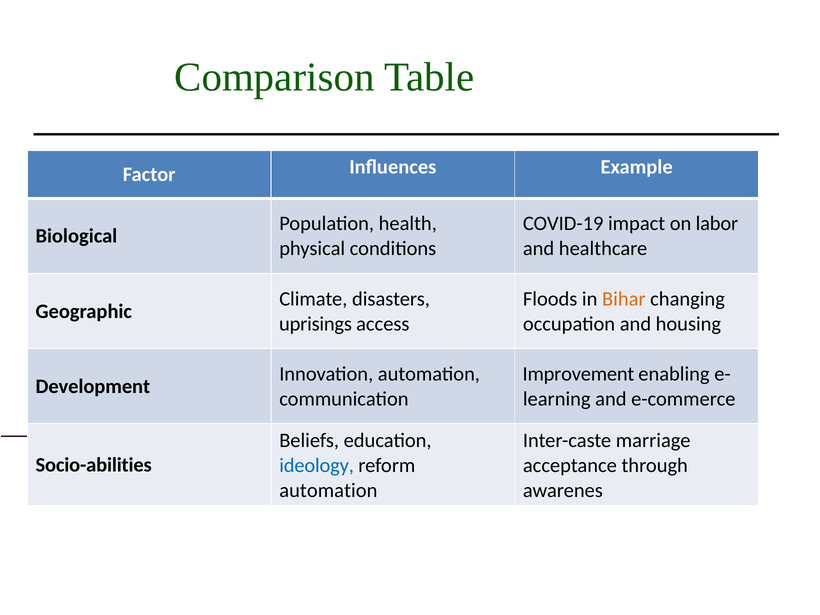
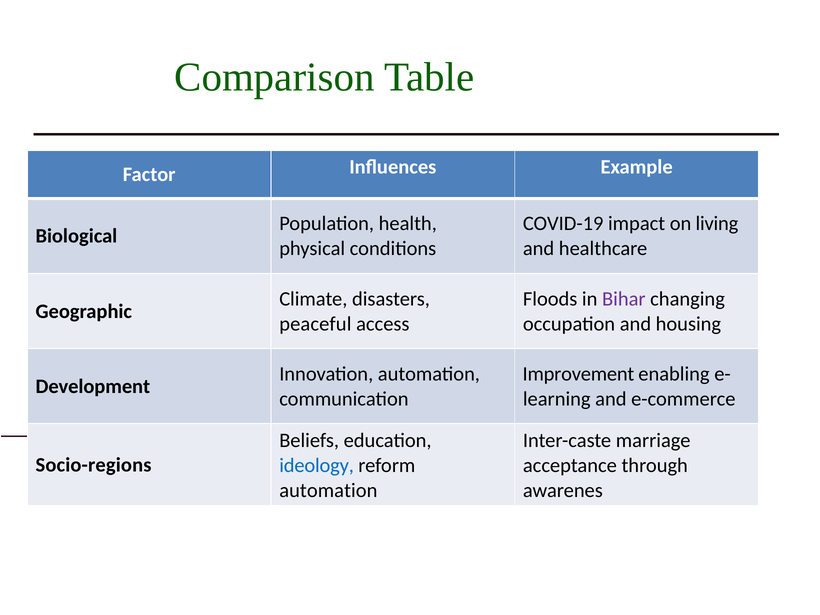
labor: labor -> living (717, 224)
Bihar colour: orange -> purple (624, 299)
uprisings: uprisings -> peaceful (315, 324)
Socio-abilities: Socio-abilities -> Socio-regions (94, 465)
